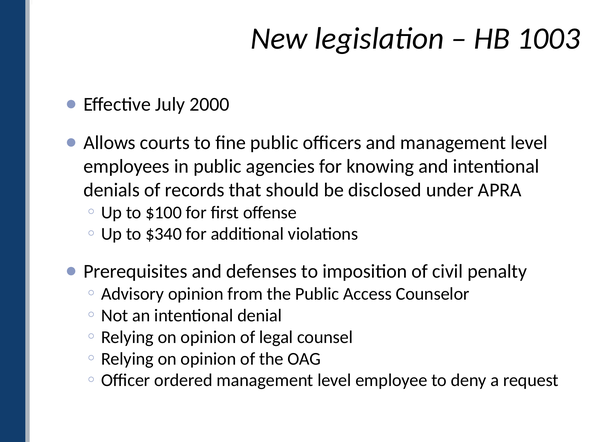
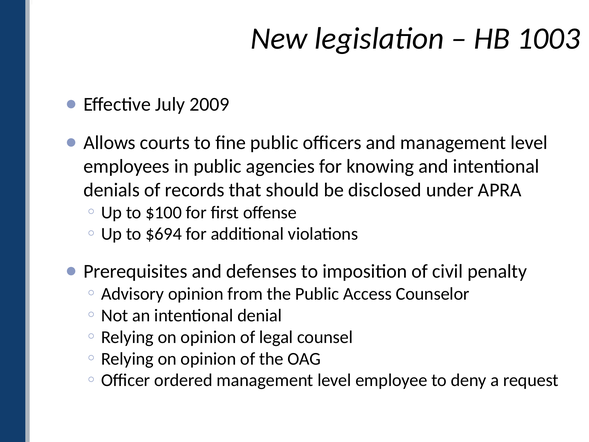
2000: 2000 -> 2009 (209, 104)
$340: $340 -> $694 (164, 234)
